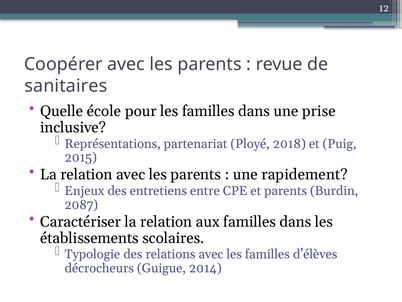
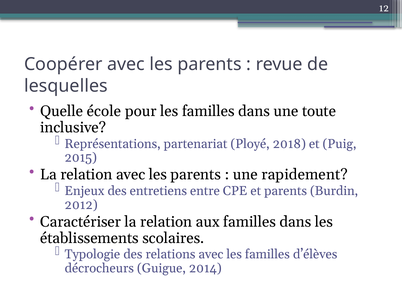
sanitaires: sanitaires -> lesquelles (66, 86)
prise: prise -> toute (319, 111)
2087: 2087 -> 2012 (81, 204)
